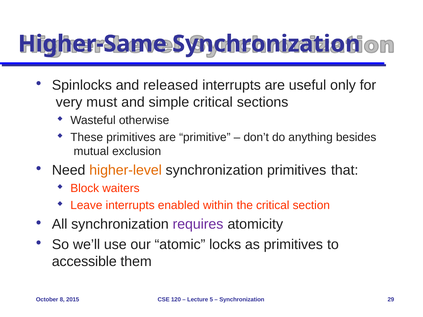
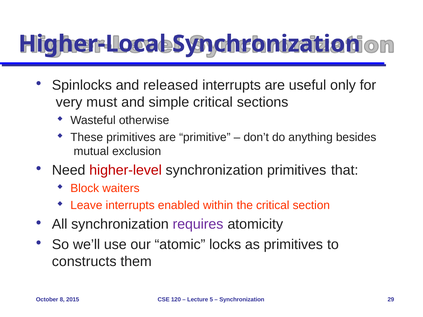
Higher-Same: Higher-Same -> Higher-Local (92, 44)
higher-level colour: orange -> red (126, 170)
accessible: accessible -> constructs (84, 262)
